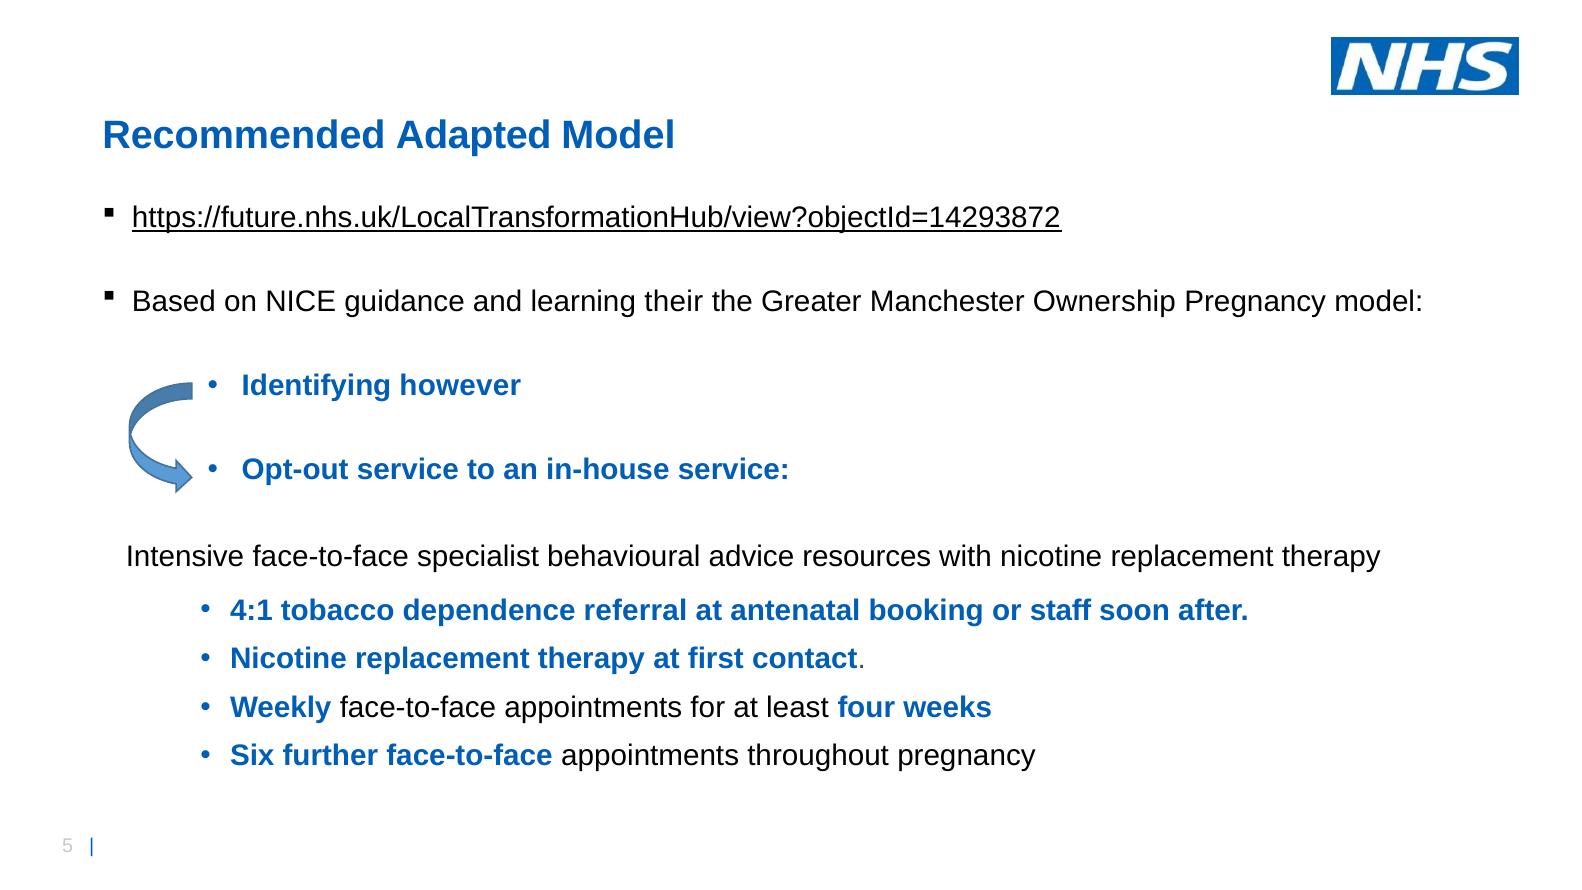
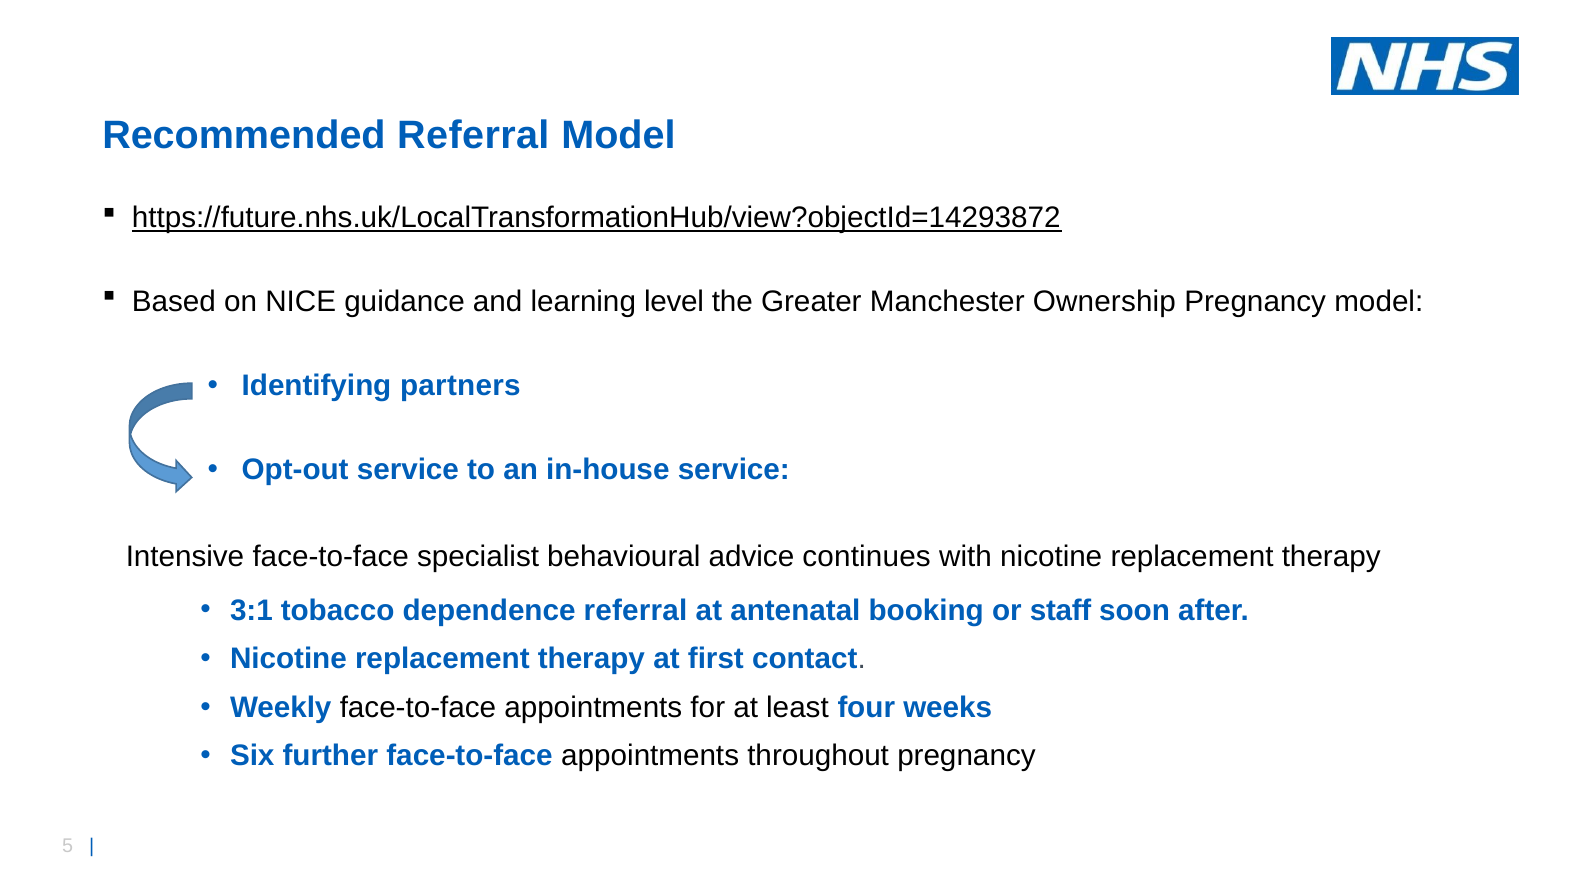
Recommended Adapted: Adapted -> Referral (473, 135)
their: their -> level (674, 302)
however: however -> partners (460, 385)
resources: resources -> continues (867, 557)
4:1: 4:1 -> 3:1 (251, 610)
